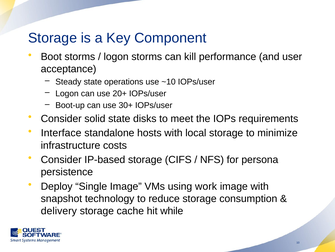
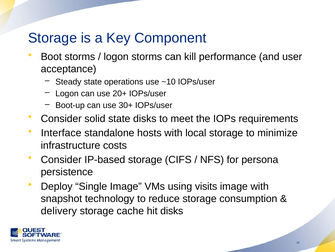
work: work -> visits (206, 186)
hit while: while -> disks (172, 210)
